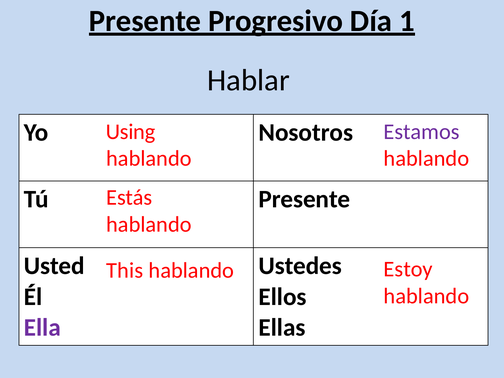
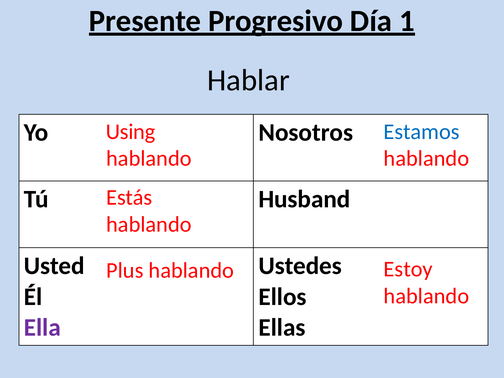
Estamos colour: purple -> blue (422, 132)
Tú Presente: Presente -> Husband (304, 199)
This: This -> Plus (125, 270)
